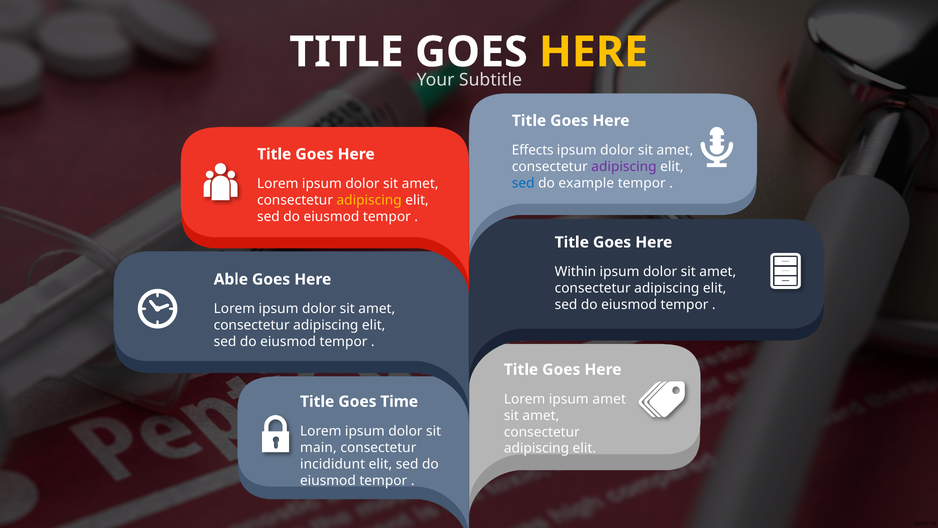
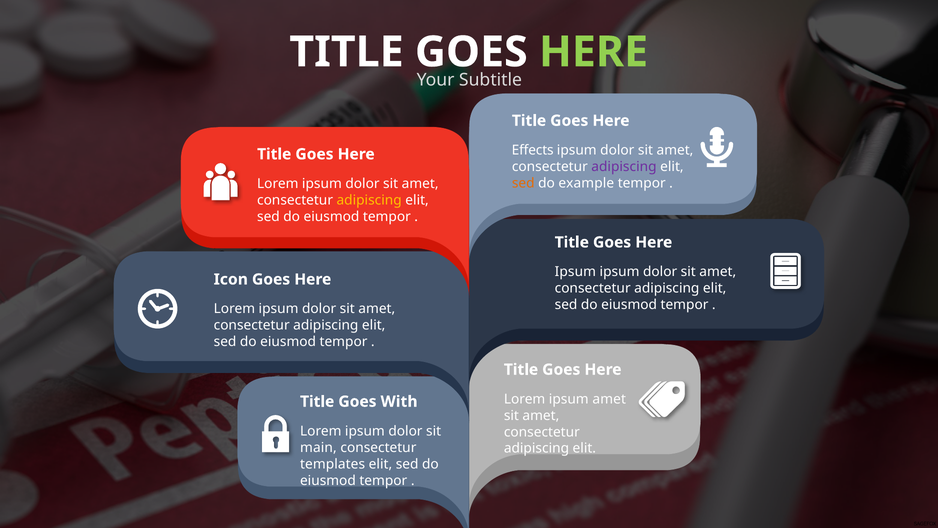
HERE colour: yellow -> light green (594, 52)
sed colour: blue -> orange (523, 183)
Within: Within -> Ipsum (575, 272)
Able: Able -> Icon (231, 279)
Time: Time -> With (399, 401)
incididunt: incididunt -> templates (333, 464)
